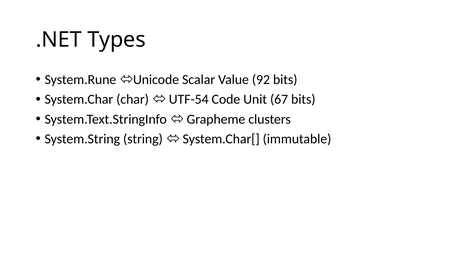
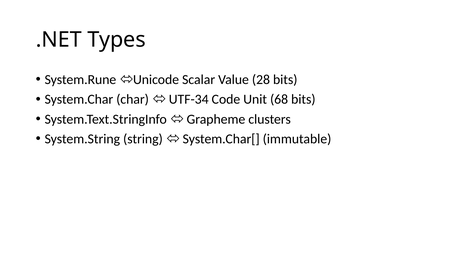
92: 92 -> 28 (261, 79)
UTF-54: UTF-54 -> UTF-34 (189, 99)
67: 67 -> 68 (279, 99)
